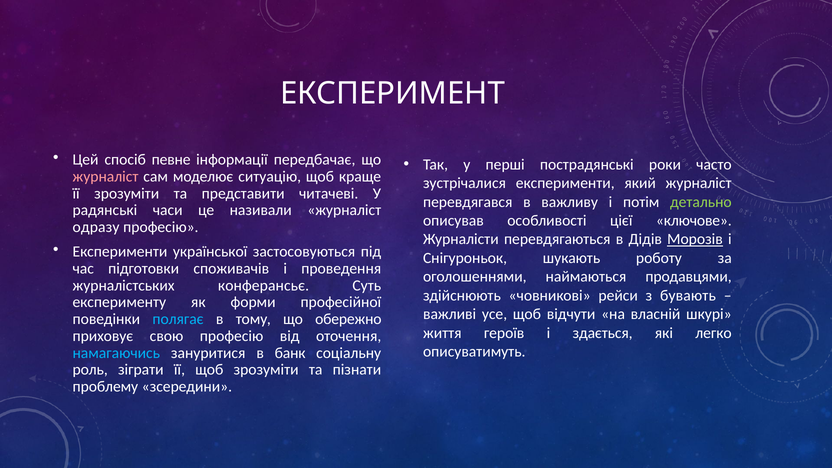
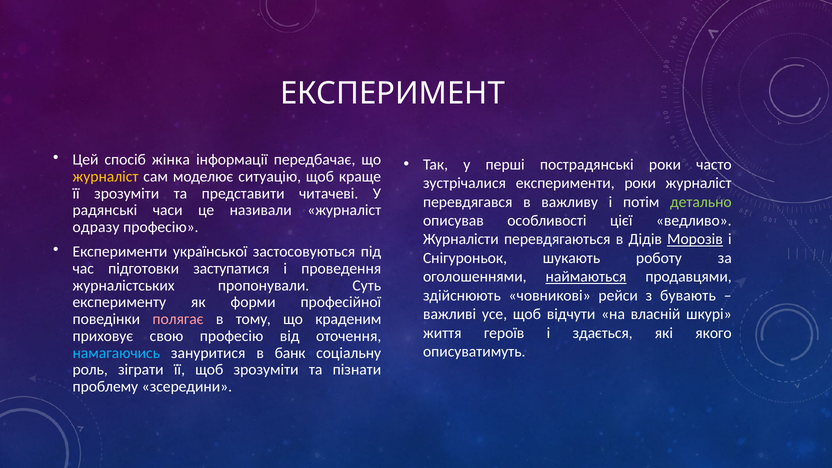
певне: певне -> жінка (171, 160)
журналіст colour: pink -> yellow (105, 177)
експерименти який: який -> роки (640, 183)
ключове: ключове -> ведливо (694, 221)
споживачів: споживачів -> заступатися (231, 269)
наймаються underline: none -> present (586, 277)
конферансьє: конферансьє -> пропонували (264, 285)
полягає colour: light blue -> pink (178, 319)
обережно: обережно -> краденим (348, 319)
легко: легко -> якого (713, 333)
